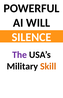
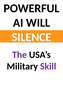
Skill colour: orange -> purple (48, 66)
